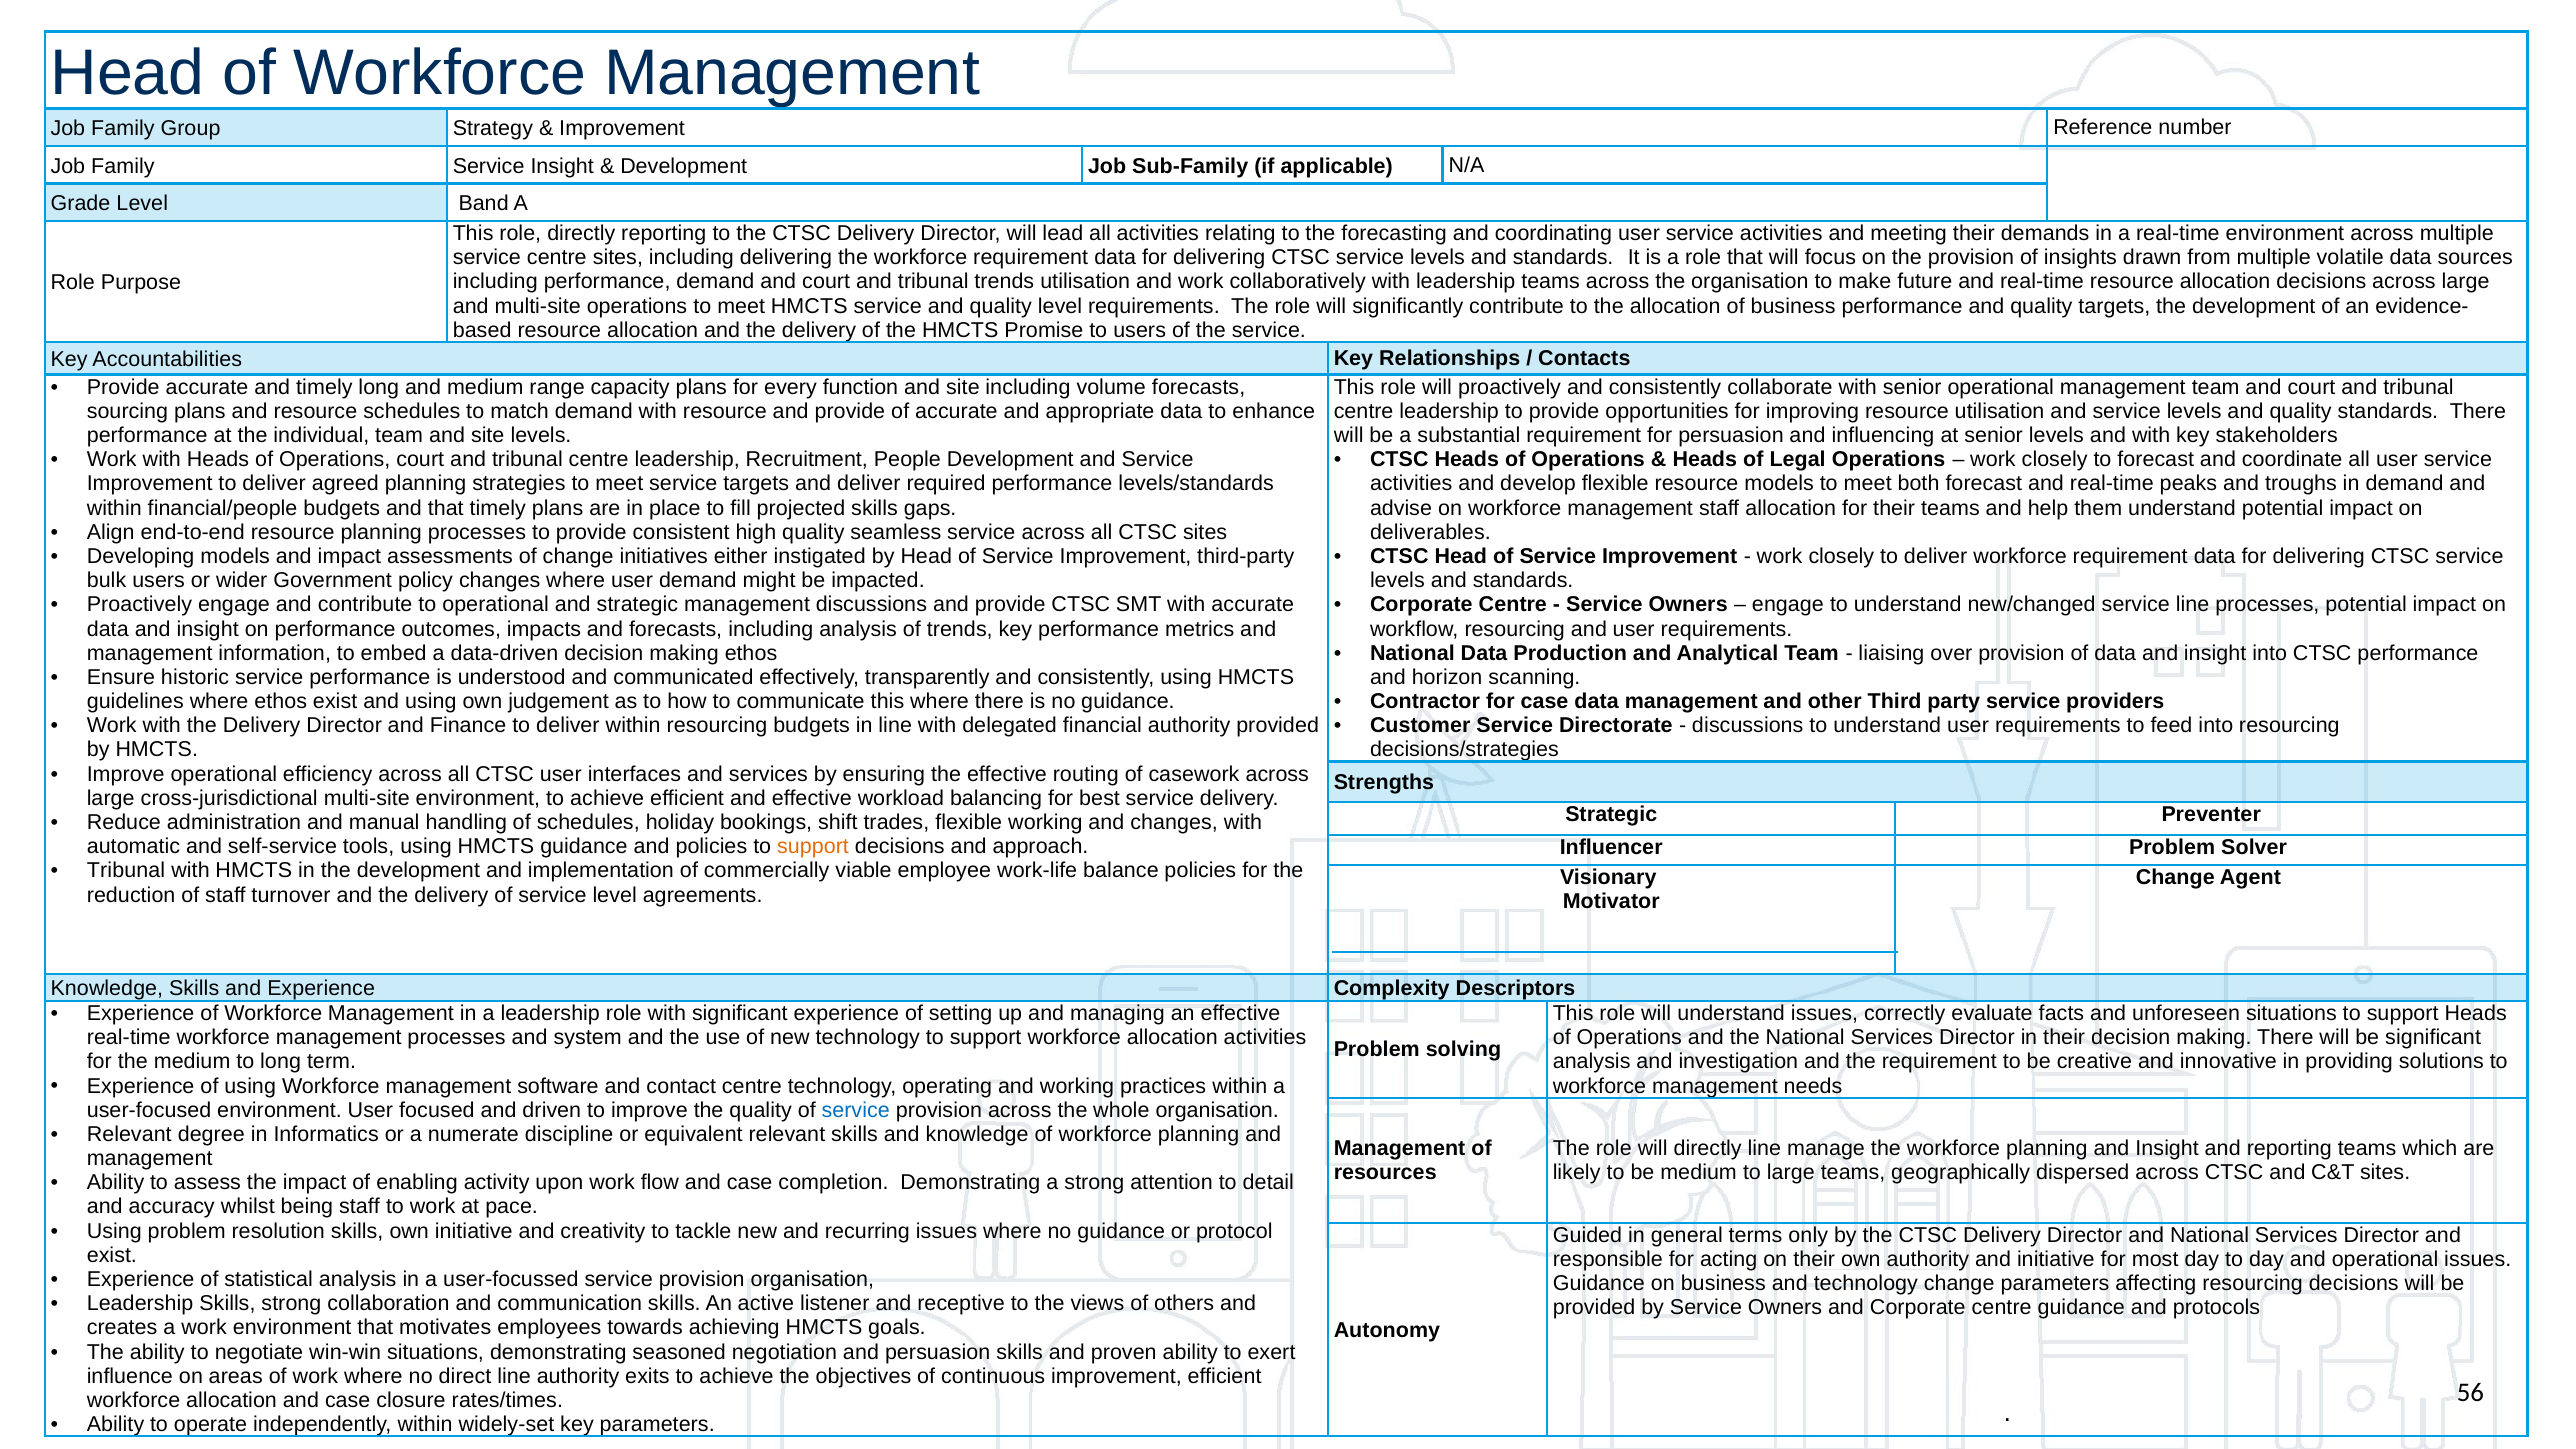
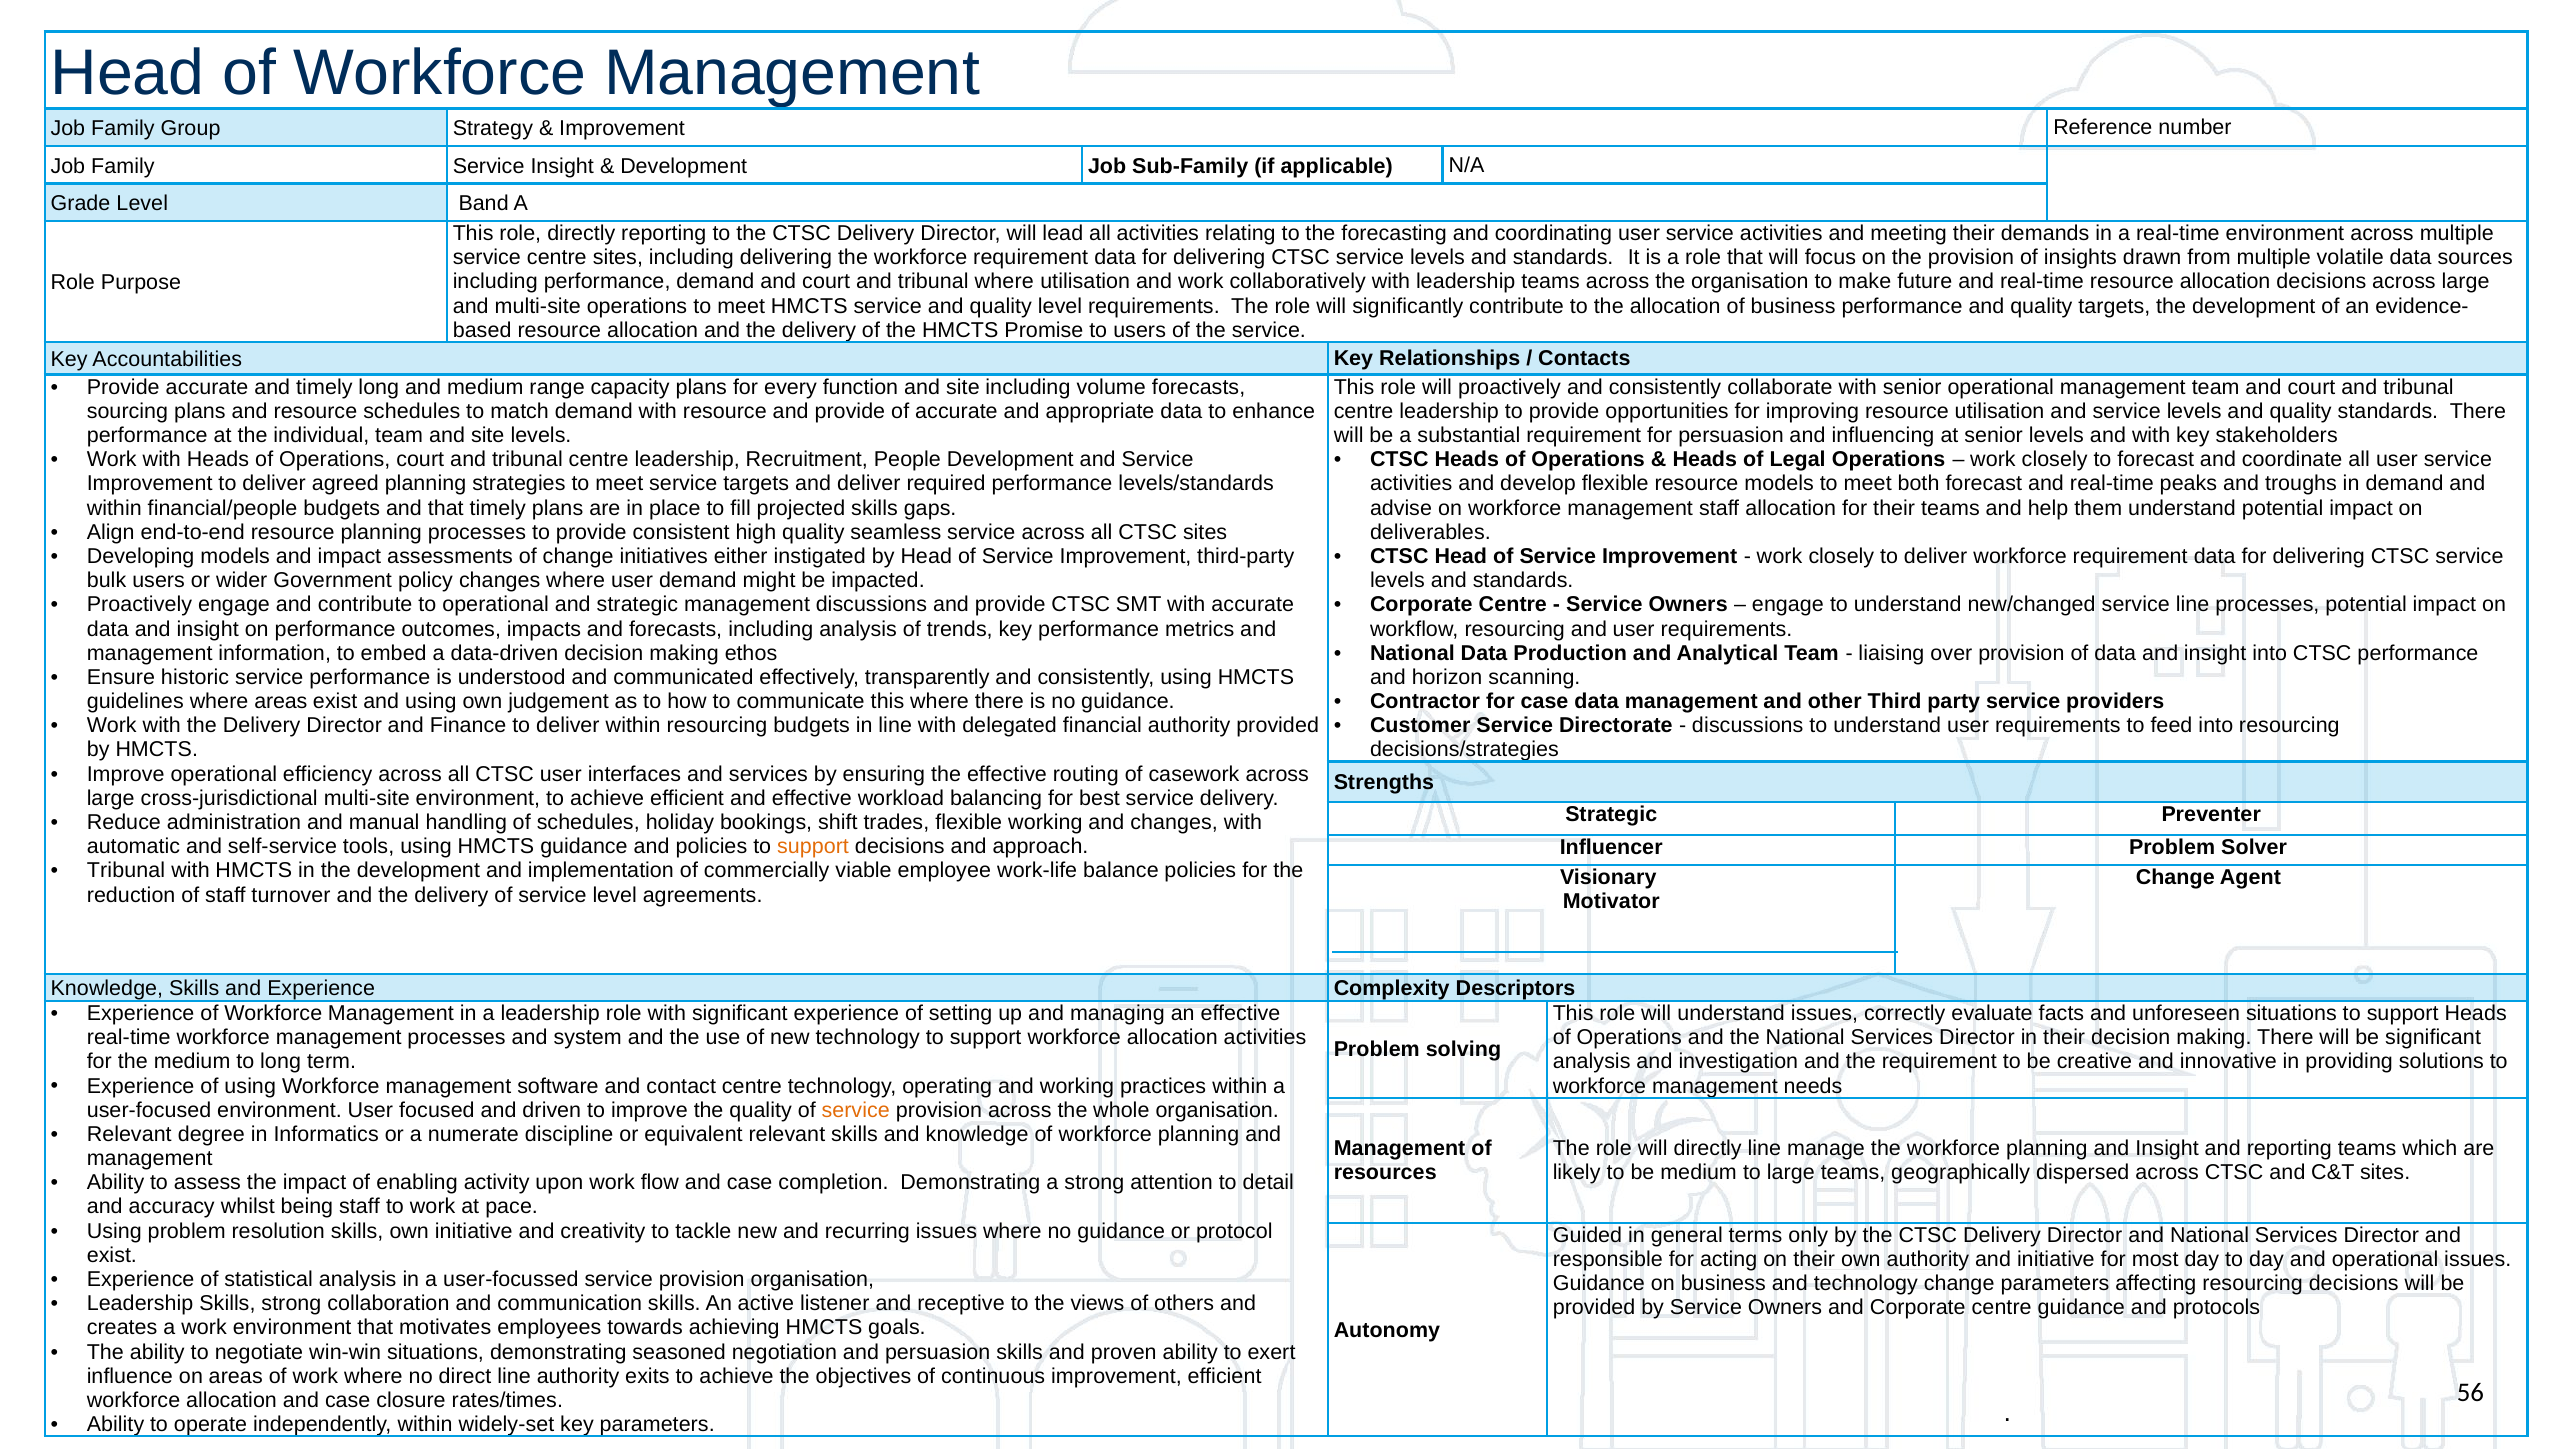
tribunal trends: trends -> where (1004, 282)
where ethos: ethos -> areas (281, 702)
service colour: blue -> orange (856, 1110)
